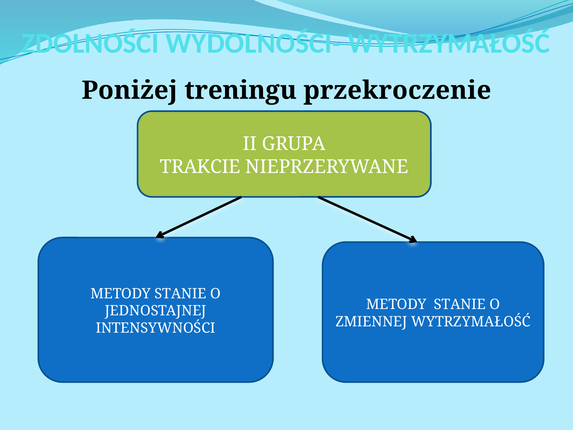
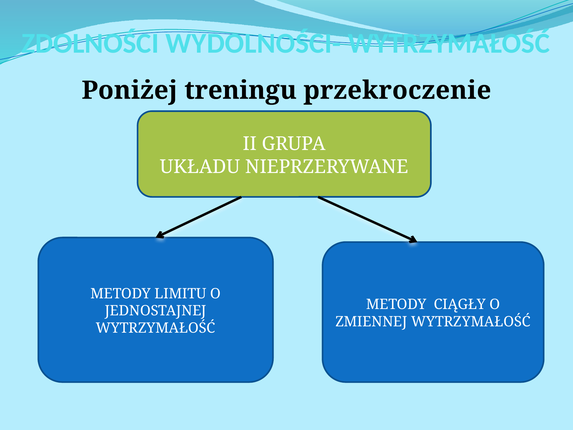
TRAKCIE: TRAKCIE -> UKŁADU (200, 167)
STANIE: STANIE -> LIMITU (180, 293)
STANIE: STANIE -> CIĄGŁY (460, 304)
INTENSYWNOŚCI: INTENSYWNOŚCI -> WYTRZYMAŁOŚĆ (156, 328)
